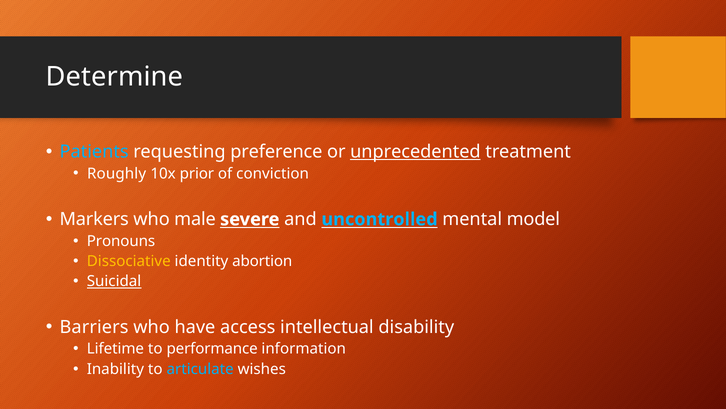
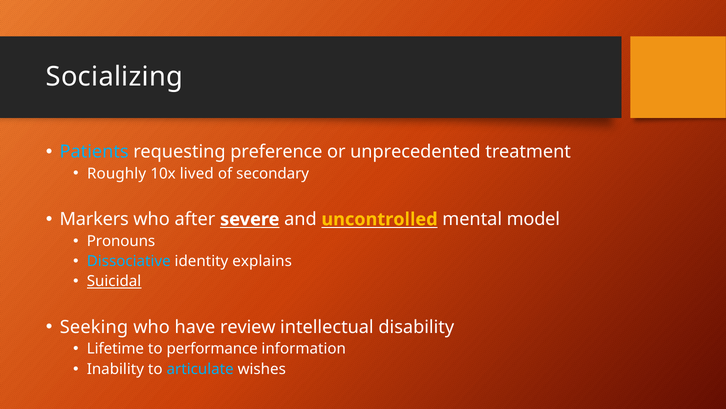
Determine: Determine -> Socializing (114, 77)
unprecedented underline: present -> none (415, 152)
prior: prior -> lived (197, 173)
conviction: conviction -> secondary (273, 173)
male: male -> after (195, 219)
uncontrolled colour: light blue -> yellow (380, 219)
Dissociative colour: yellow -> light blue (129, 261)
abortion: abortion -> explains (262, 261)
Barriers: Barriers -> Seeking (94, 327)
access: access -> review (248, 327)
